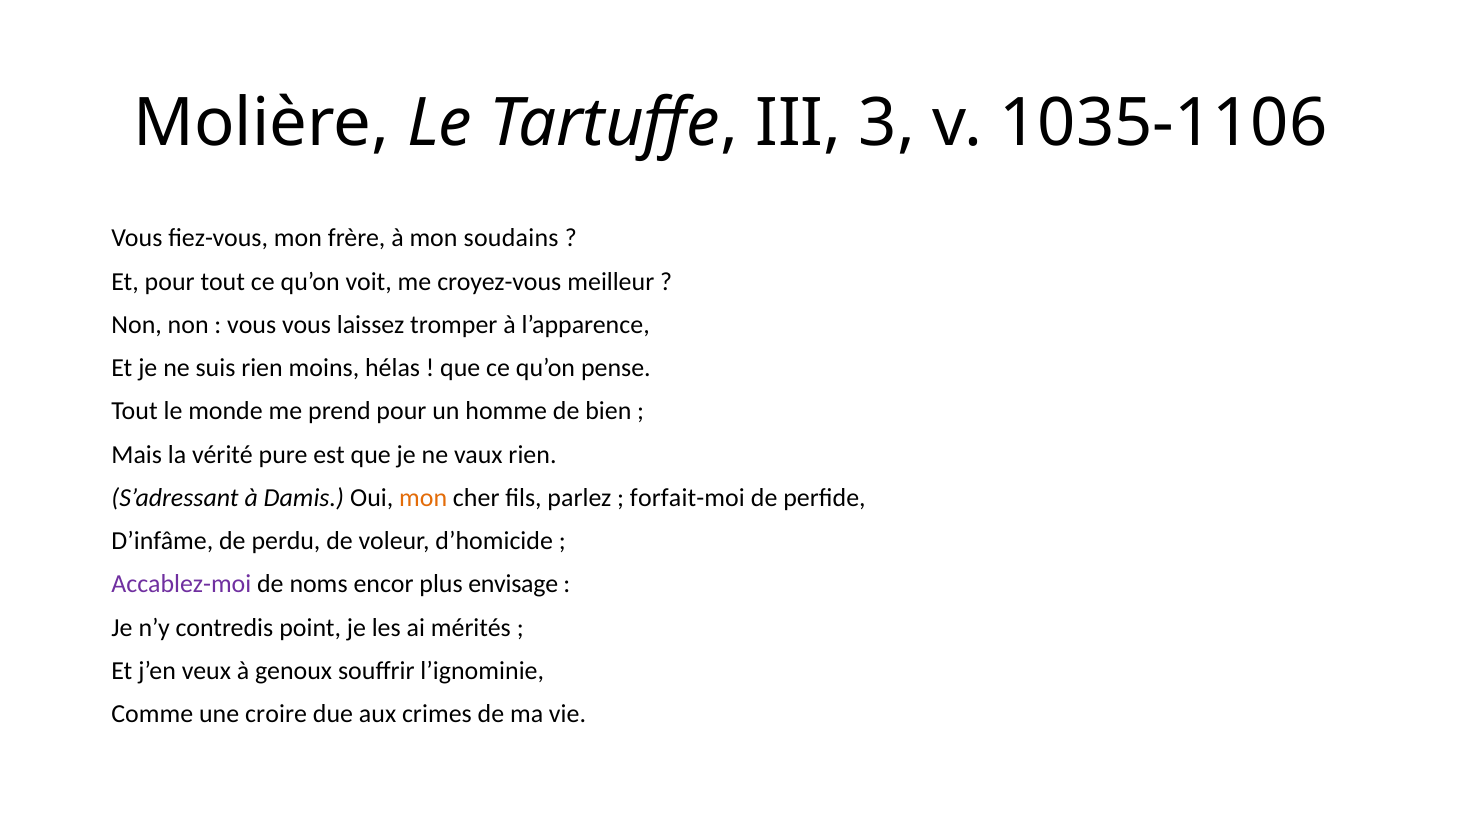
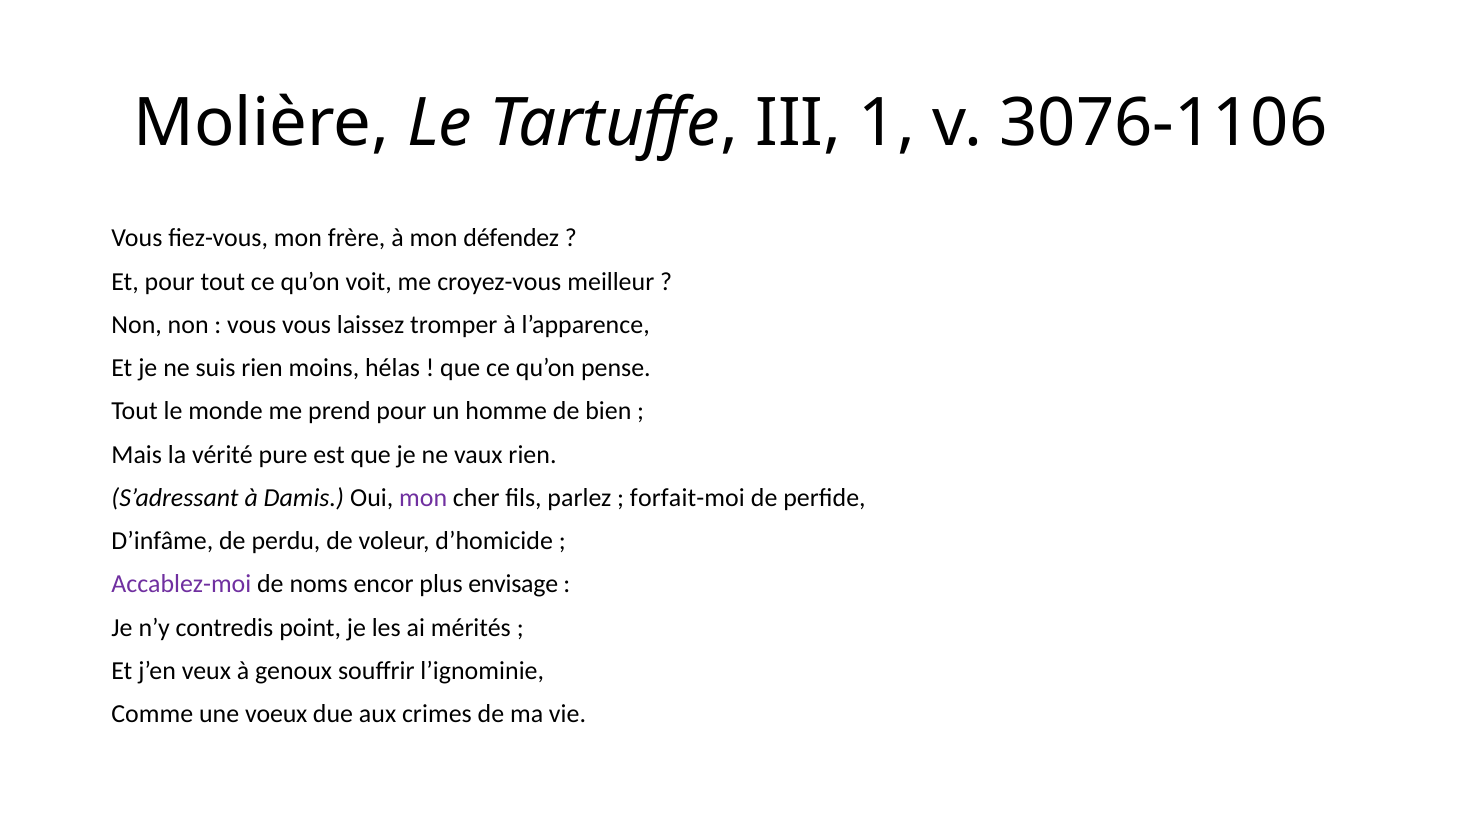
3: 3 -> 1 (887, 123)
1035-1106: 1035-1106 -> 3076-1106 (1164, 123)
soudains: soudains -> défendez (511, 238)
mon colour: orange -> purple (423, 497)
croire: croire -> voeux (276, 714)
